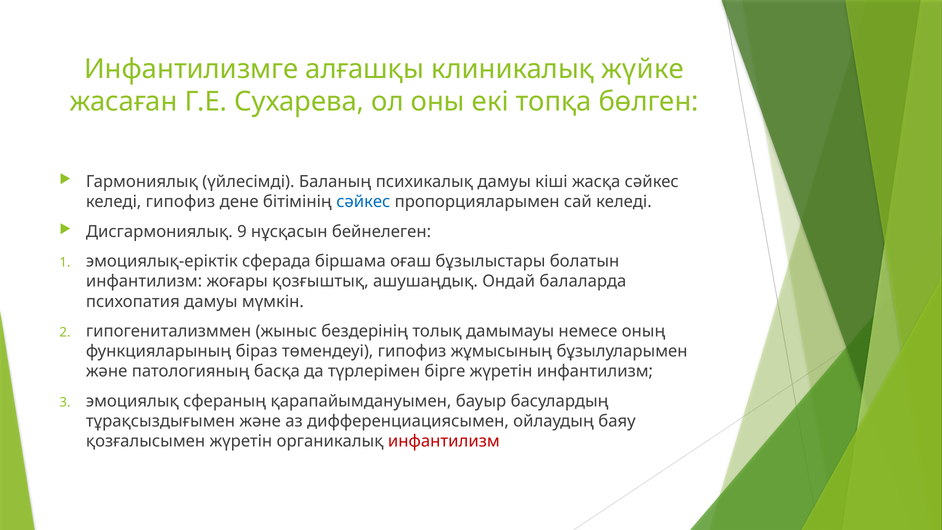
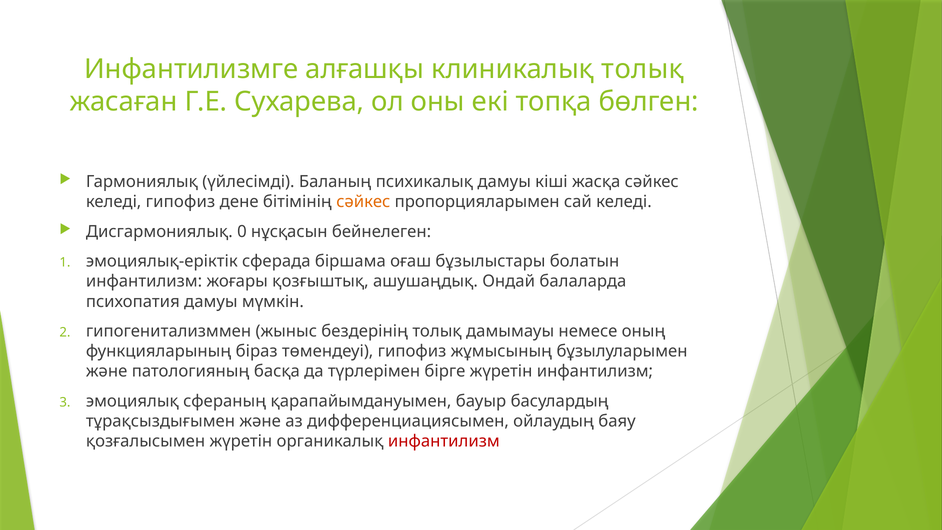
клиникалық жүйке: жүйке -> толық (643, 69)
сәйкес colour: blue -> orange (363, 202)
9: 9 -> 0 (242, 232)
